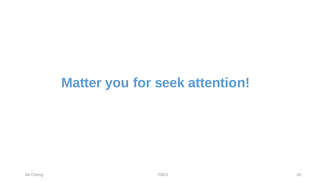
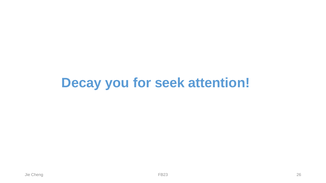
Matter: Matter -> Decay (81, 83)
